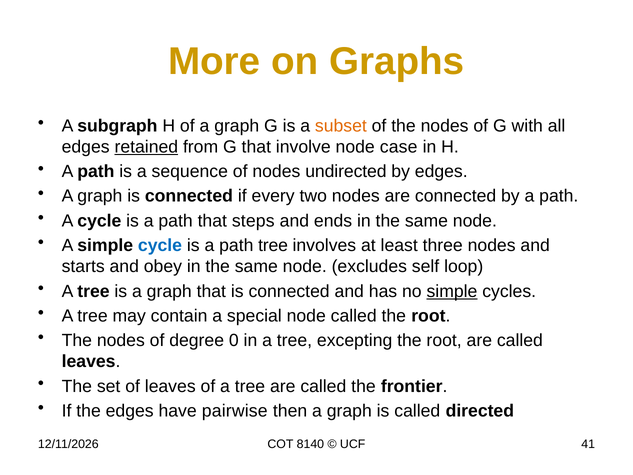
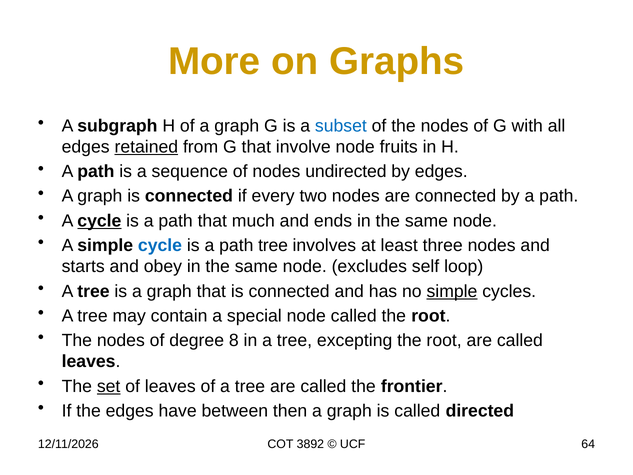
subset colour: orange -> blue (341, 126)
case: case -> fruits (399, 147)
cycle underline: none -> present (99, 221)
steps: steps -> much (253, 221)
0: 0 -> 8 (234, 340)
set underline: none -> present (109, 386)
pairwise: pairwise -> between (235, 411)
8140: 8140 -> 3892 (310, 444)
41: 41 -> 64 (588, 444)
